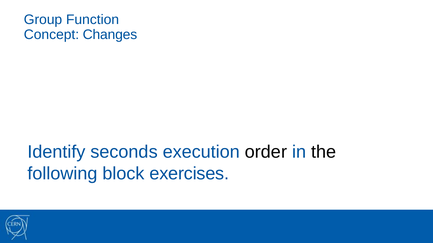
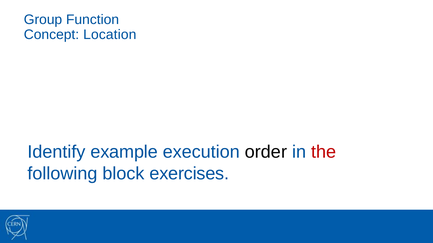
Changes: Changes -> Location (110, 35)
seconds: seconds -> example (124, 152)
the colour: black -> red (324, 152)
